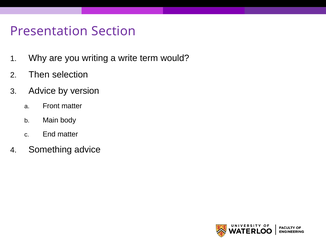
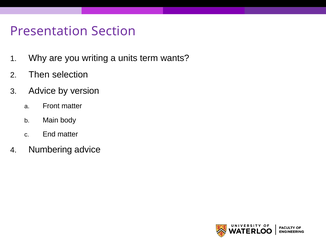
write: write -> units (128, 58)
would: would -> wants (175, 58)
Something: Something -> Numbering (50, 149)
